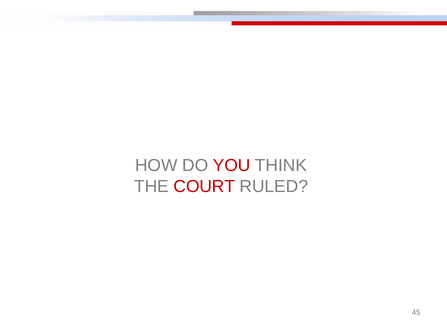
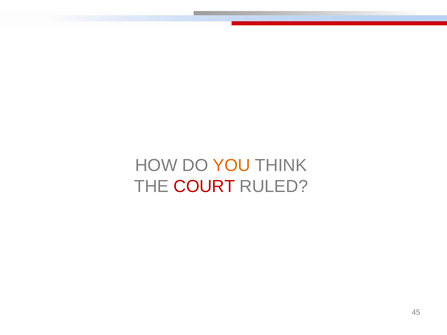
YOU colour: red -> orange (232, 166)
